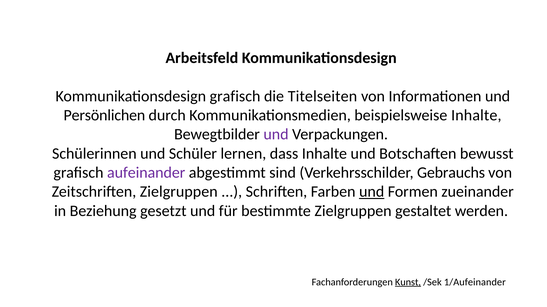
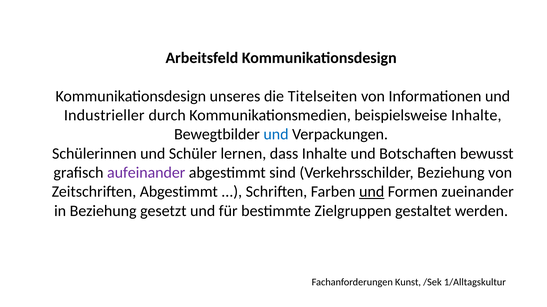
Kommunikationsdesign grafisch: grafisch -> unseres (235, 96)
Persönlichen: Persönlichen -> Industrieller (104, 115)
und colour: purple -> blue (276, 135)
Verkehrsschilder Gebrauchs: Gebrauchs -> Beziehung (451, 173)
Zeitschriften Zielgruppen: Zielgruppen -> Abgestimmt (179, 192)
Kunst underline: present -> none (408, 283)
1/Aufeinander: 1/Aufeinander -> 1/Alltagskultur (475, 283)
